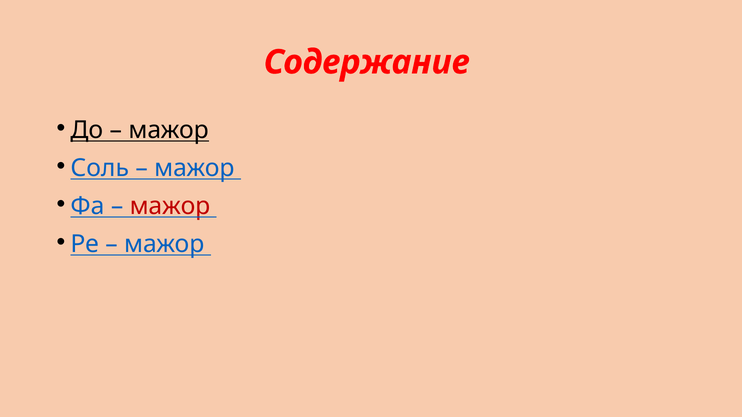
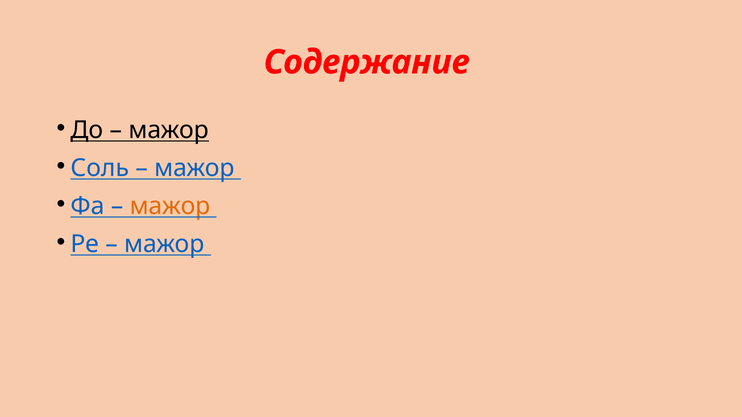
мажор colour: red -> orange (170, 206)
